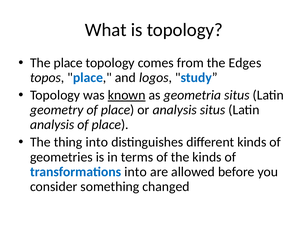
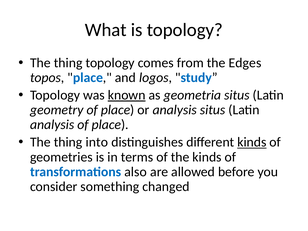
place: place -> thing (68, 63)
kinds underline: none -> present (252, 142)
transformations into: into -> also (136, 172)
